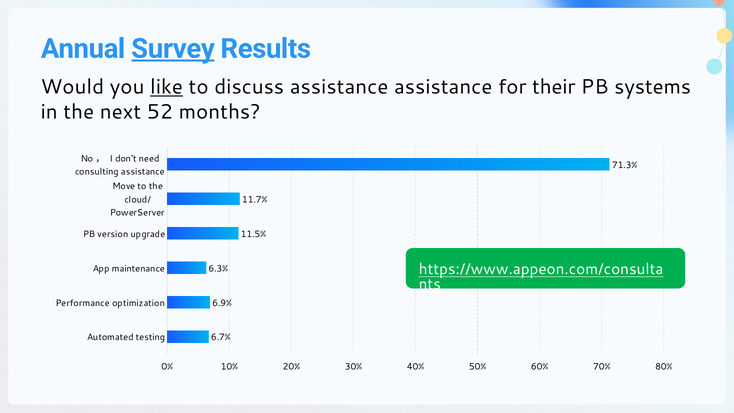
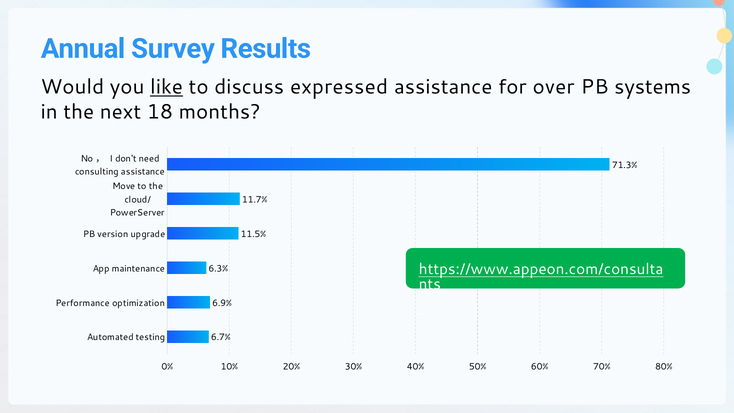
Survey underline: present -> none (173, 49)
discuss assistance: assistance -> expressed (339, 87)
their: their -> over (554, 87)
52: 52 -> 18 (160, 112)
